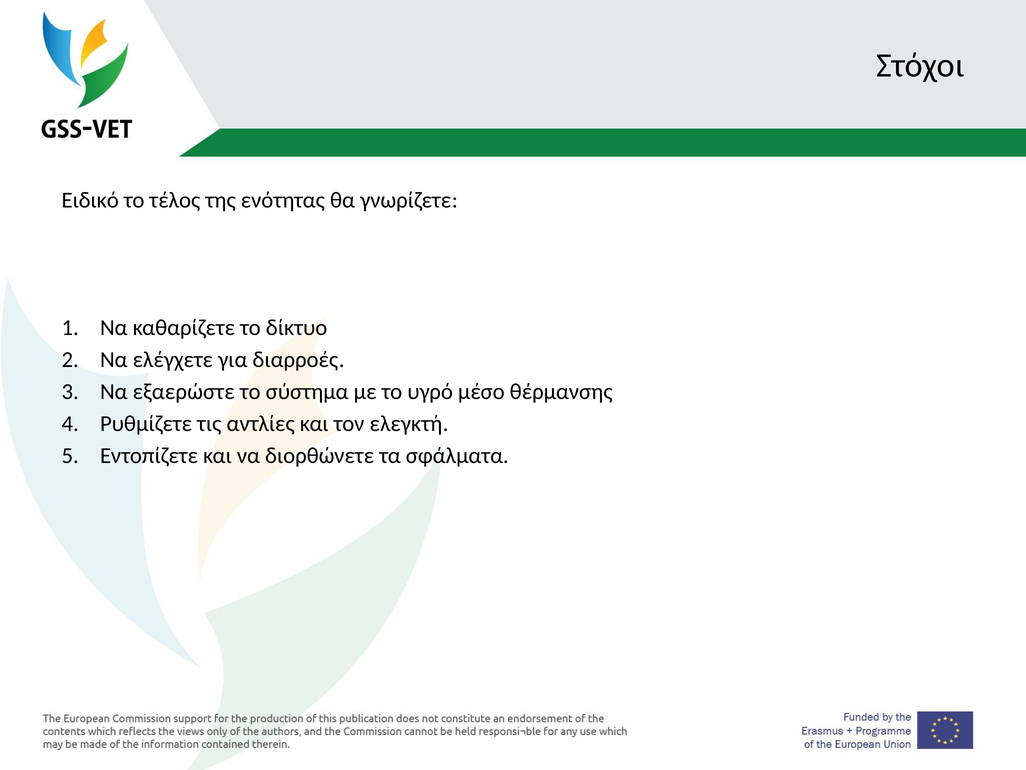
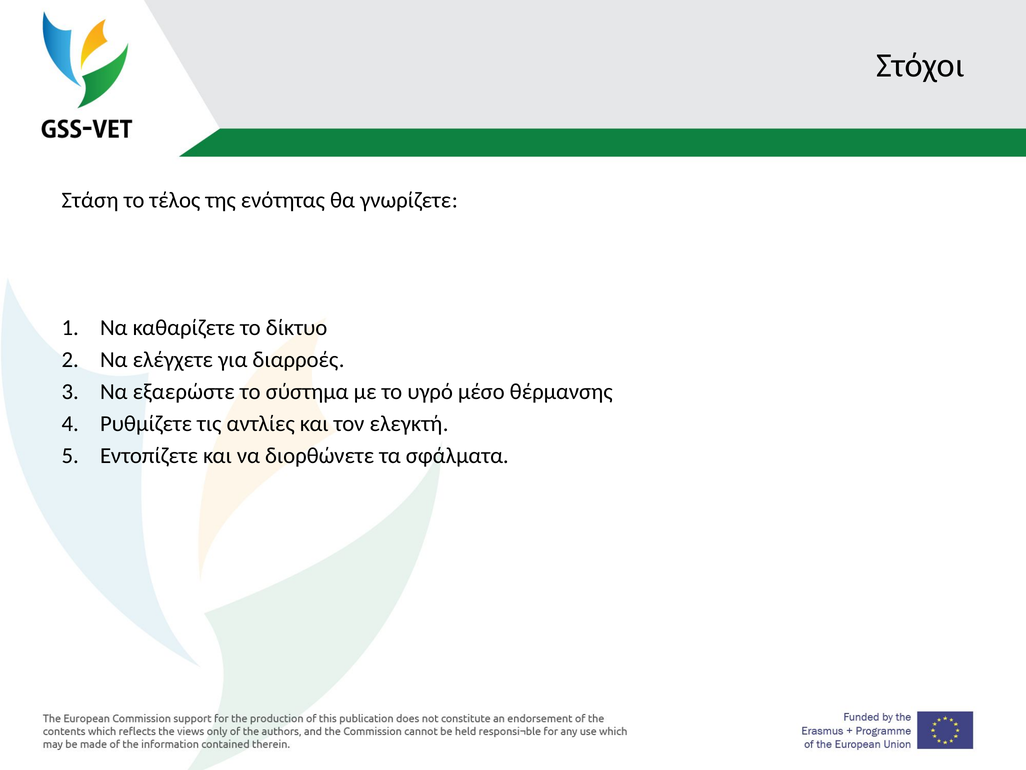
Ειδικό: Ειδικό -> Στάση (90, 200)
